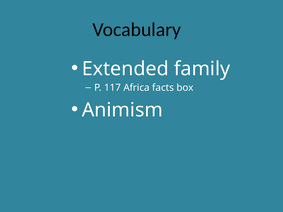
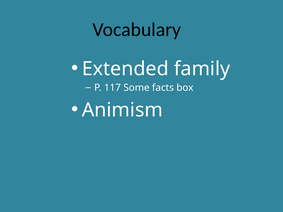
Africa: Africa -> Some (136, 88)
